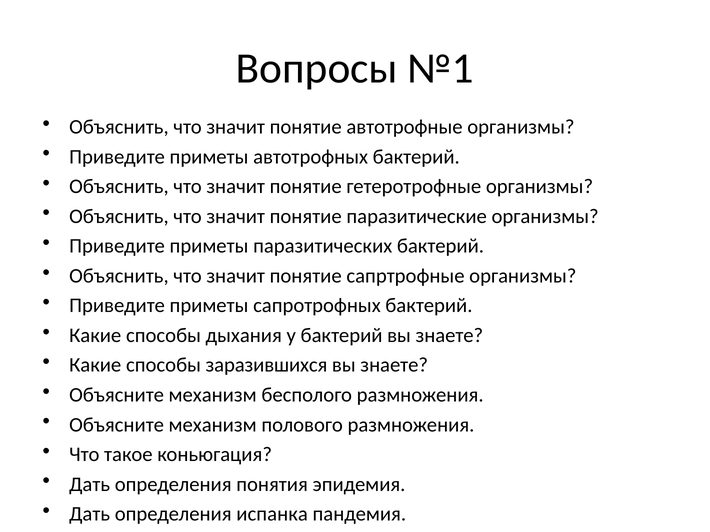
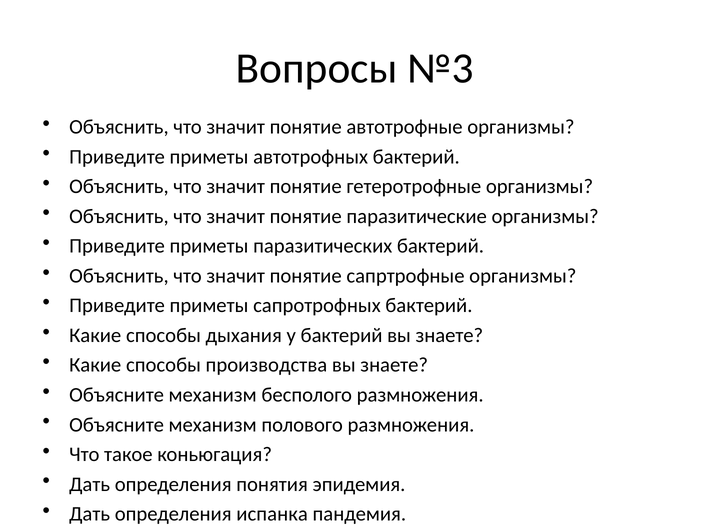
№1: №1 -> №3 (441, 69)
заразившихся: заразившихся -> производства (266, 365)
